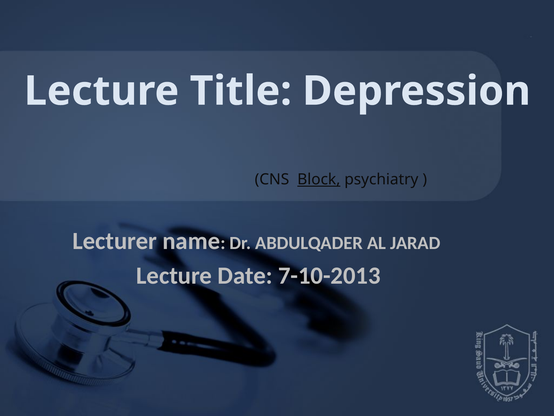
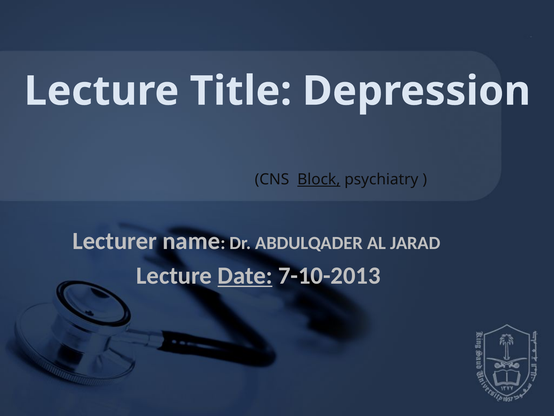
Date underline: none -> present (245, 275)
